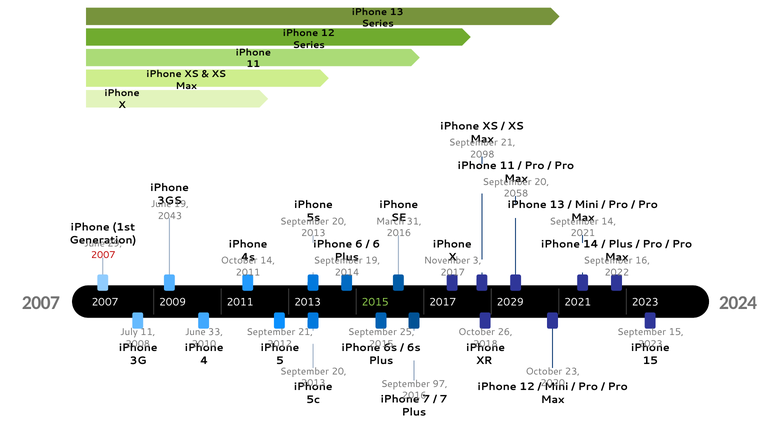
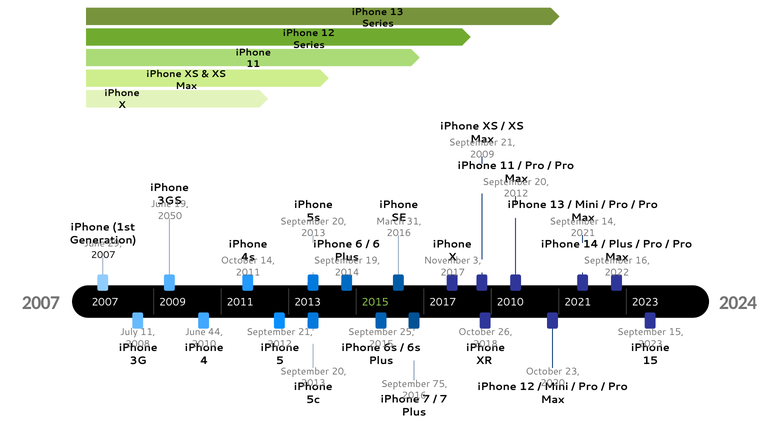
2098: 2098 -> 2009 (482, 154)
2058: 2058 -> 2012 (516, 194)
2043: 2043 -> 2050 (170, 216)
2007 colour: red -> black (103, 255)
2017 2029: 2029 -> 2010 (510, 302)
33: 33 -> 44 (216, 332)
97: 97 -> 75 (440, 384)
